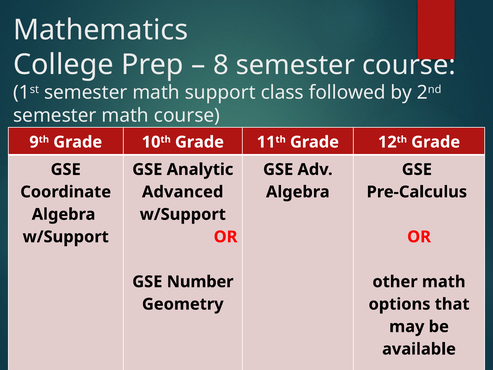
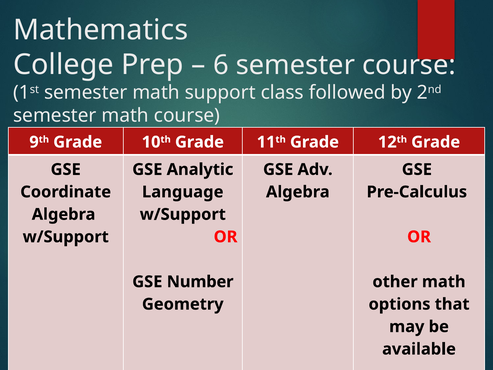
8: 8 -> 6 (221, 65)
Advanced: Advanced -> Language (183, 192)
